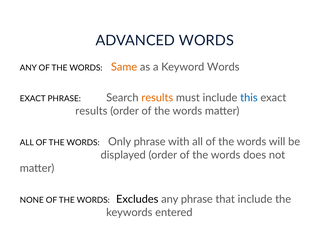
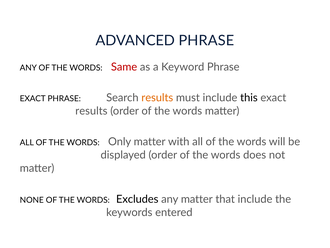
ADVANCED WORDS: WORDS -> PHRASE (206, 40)
Same colour: orange -> red (124, 67)
Keyword Words: Words -> Phrase (223, 67)
this colour: blue -> black (249, 98)
Only phrase: phrase -> matter (150, 142)
any phrase: phrase -> matter (197, 199)
